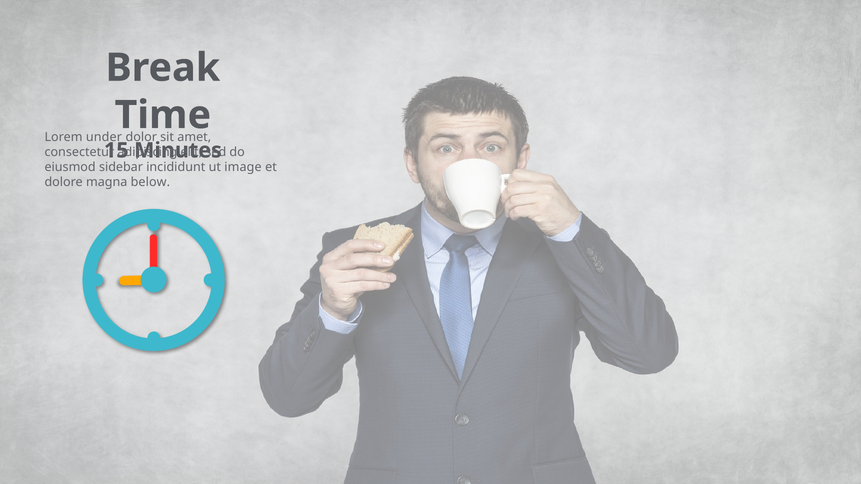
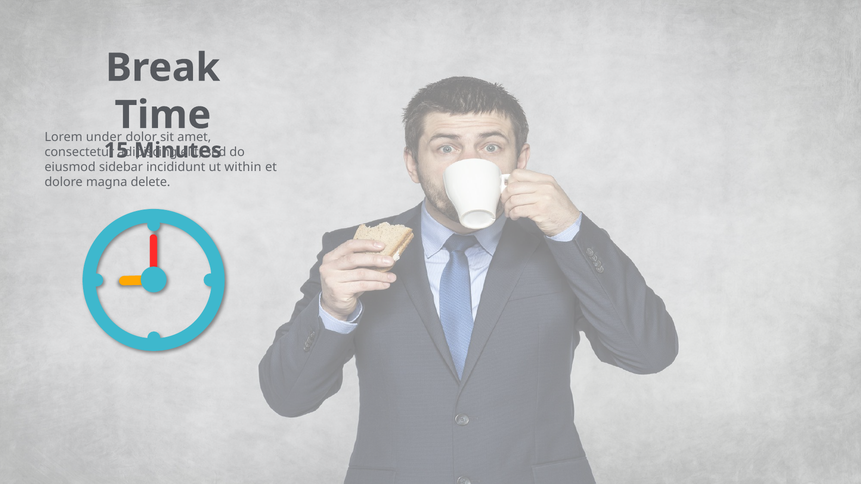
image: image -> within (243, 167)
below: below -> delete (150, 182)
